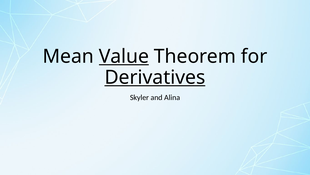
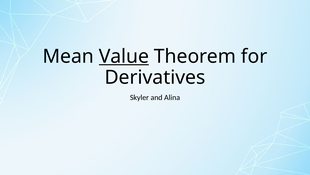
Derivatives underline: present -> none (155, 77)
